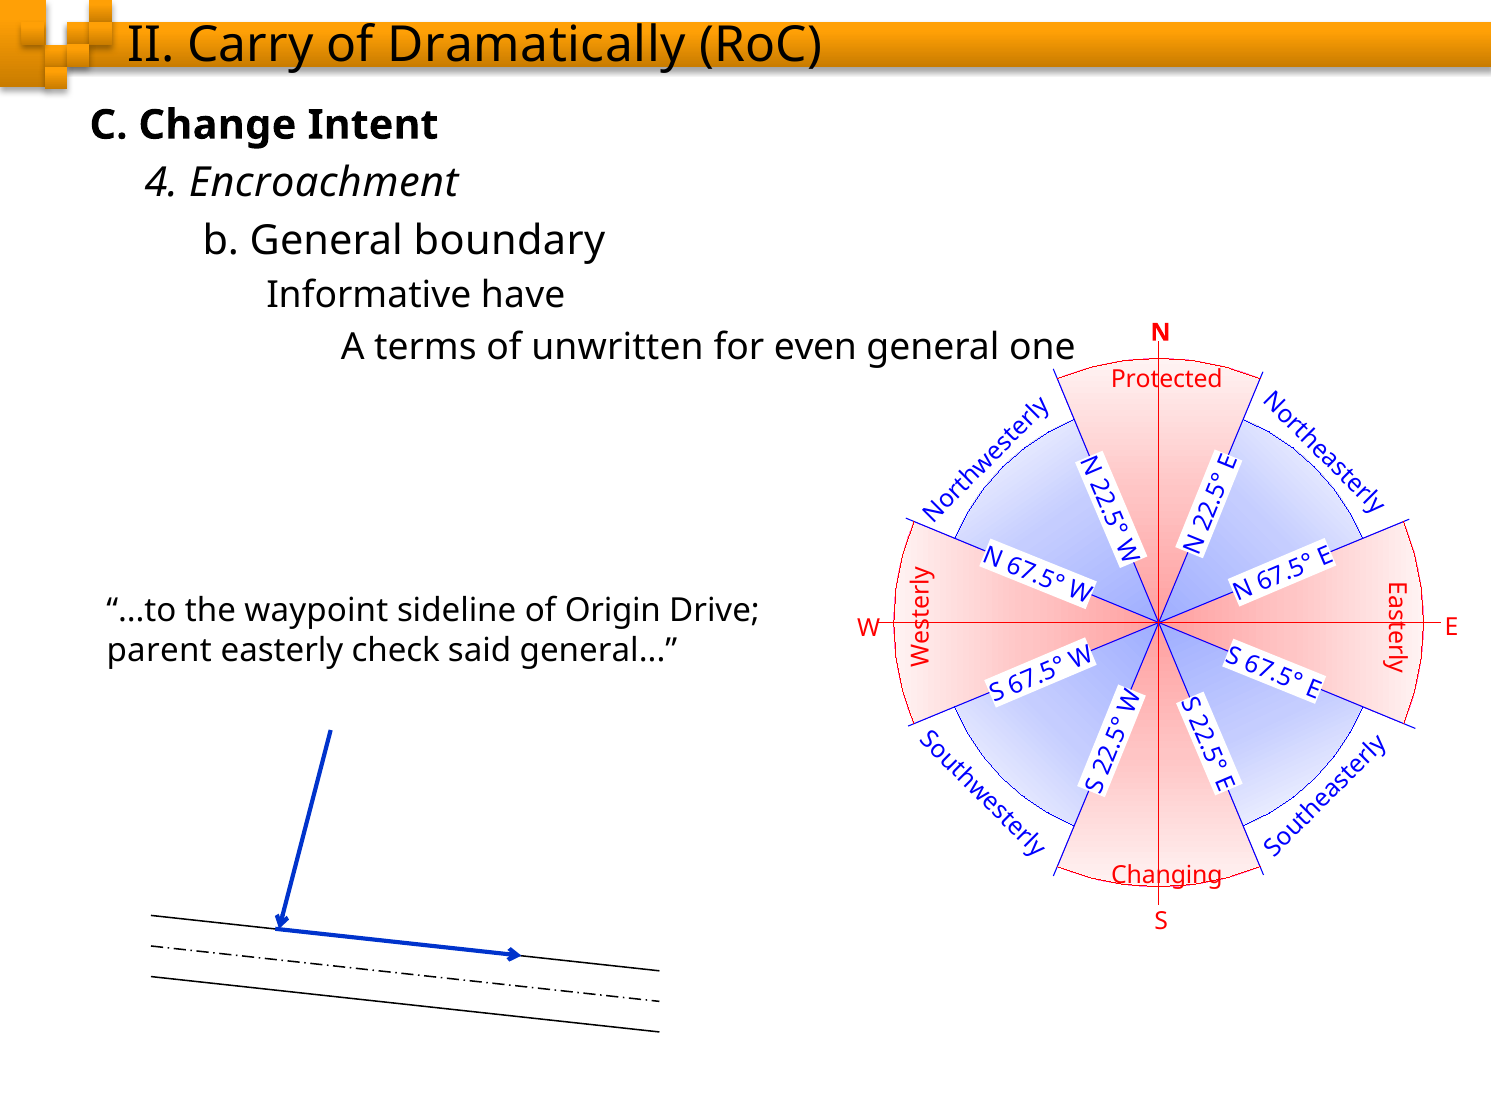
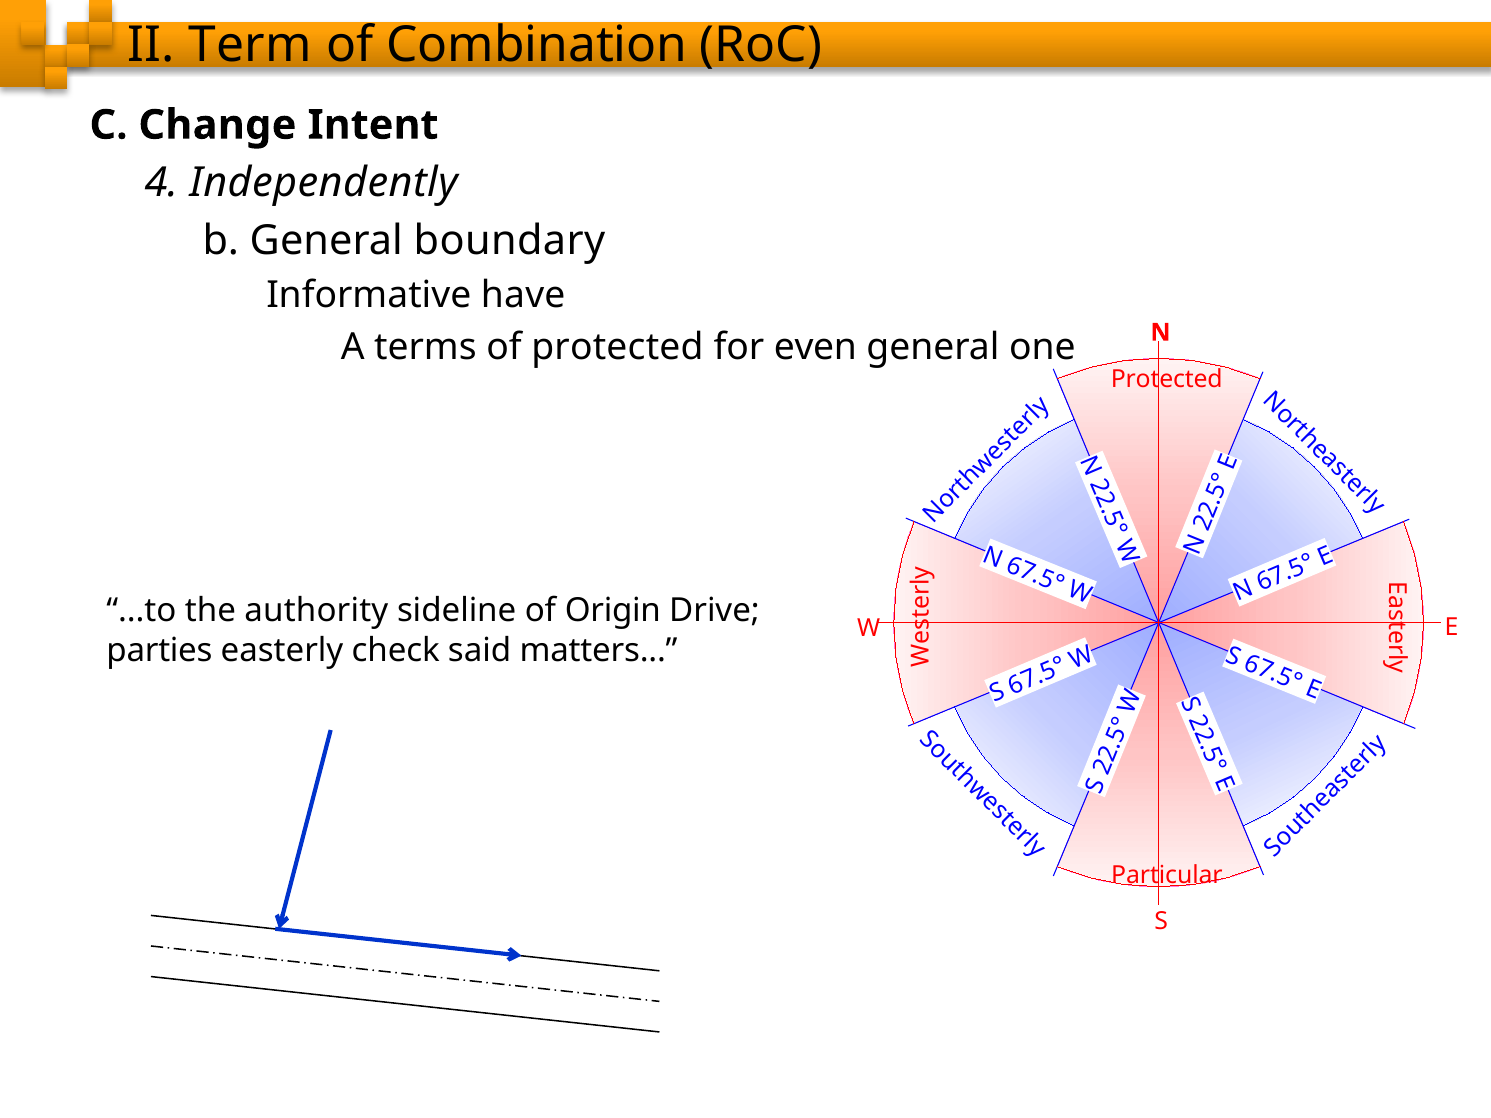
Carry: Carry -> Term (250, 45)
Dramatically: Dramatically -> Combination (537, 45)
Encroachment: Encroachment -> Independently (324, 183)
of unwritten: unwritten -> protected (617, 348)
waypoint: waypoint -> authority (316, 611)
parent: parent -> parties (159, 650)
said general: general -> matters (599, 650)
Changing: Changing -> Particular (1167, 875)
